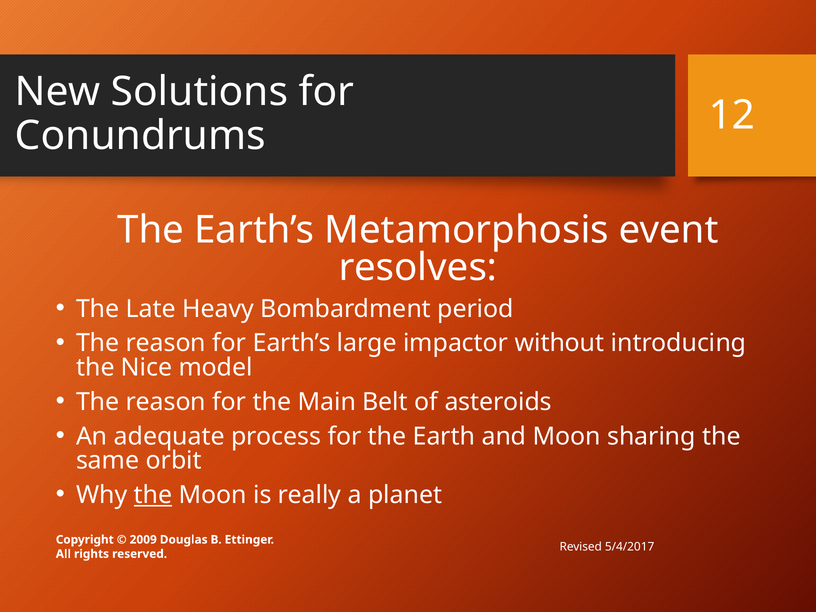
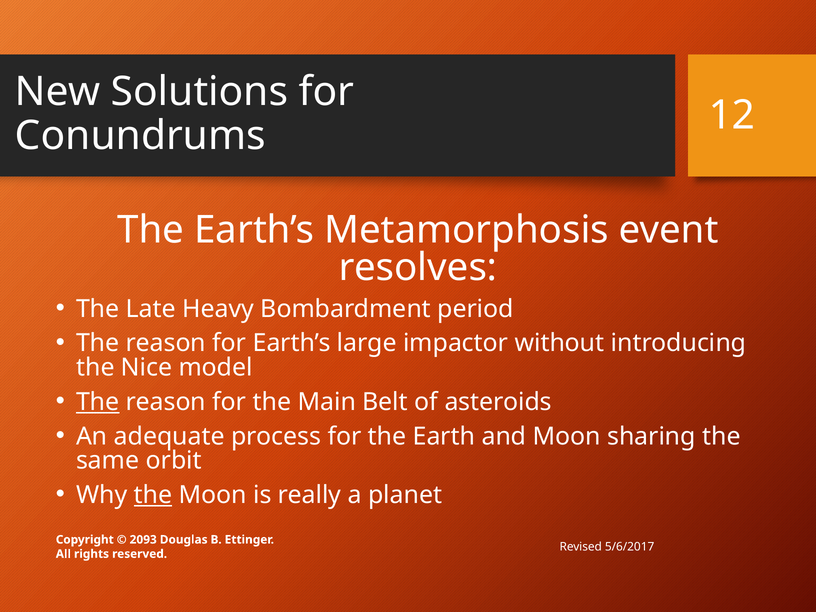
The underline: none -> present (98, 402)
2009: 2009 -> 2093 (143, 540)
5/4/2017: 5/4/2017 -> 5/6/2017 (630, 547)
